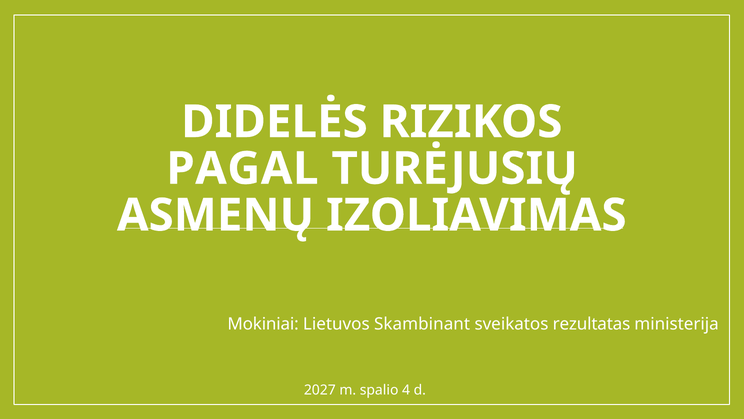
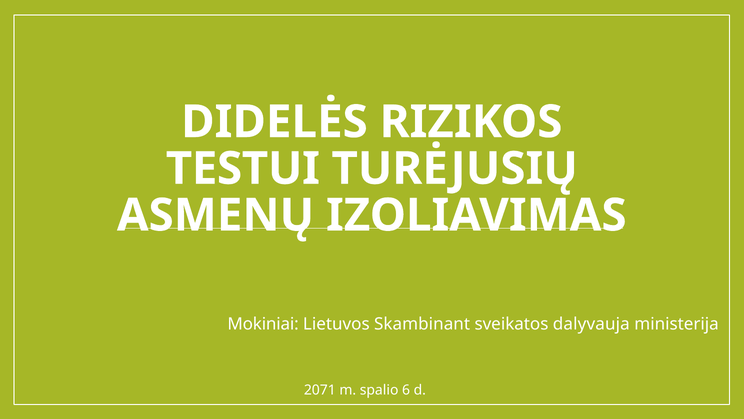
PAGAL: PAGAL -> TESTUI (243, 169)
rezultatas: rezultatas -> dalyvauja (591, 324)
2027: 2027 -> 2071 (320, 390)
4: 4 -> 6 (406, 390)
